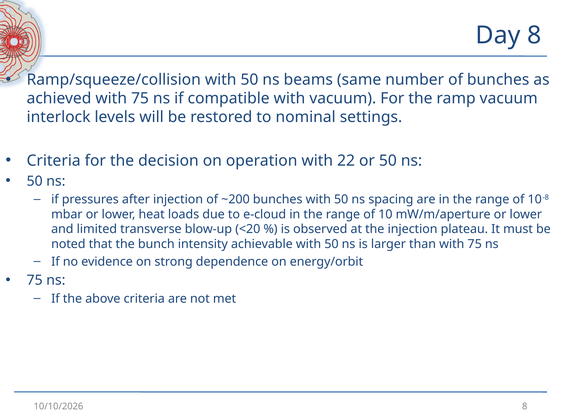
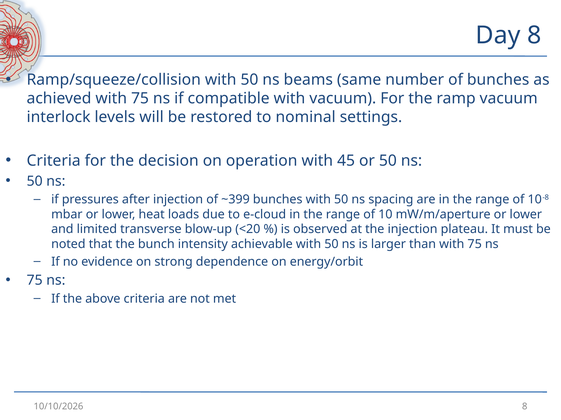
22: 22 -> 45 (346, 161)
~200: ~200 -> ~399 (235, 200)
